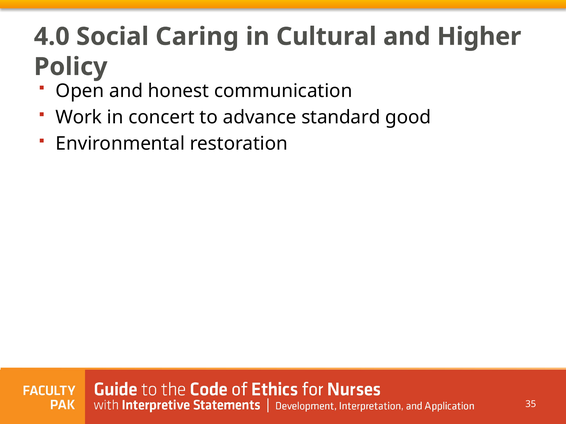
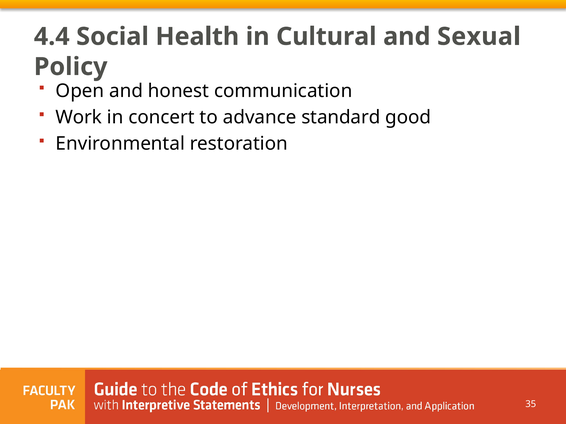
4.0: 4.0 -> 4.4 (52, 37)
Caring: Caring -> Health (197, 37)
Higher: Higher -> Sexual (479, 37)
